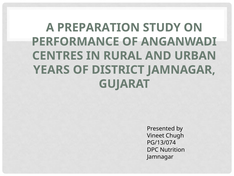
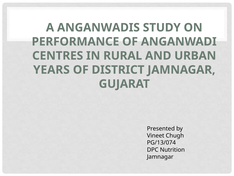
PREPARATION: PREPARATION -> ANGANWADIS (98, 27)
